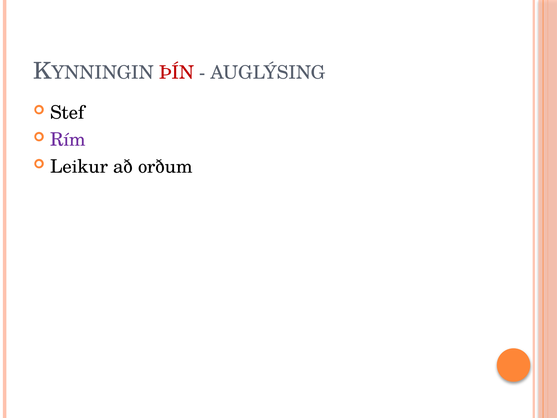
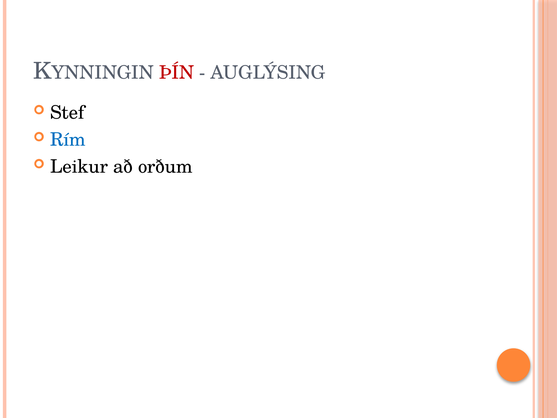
Rím colour: purple -> blue (68, 140)
